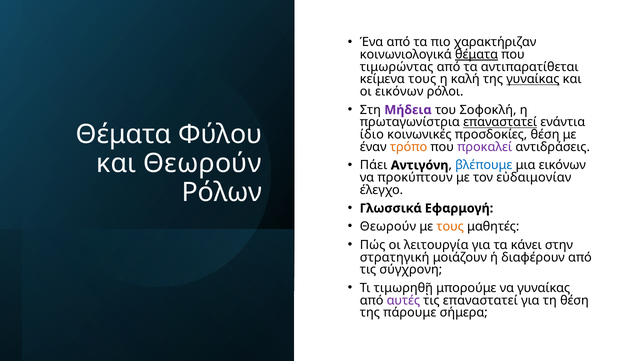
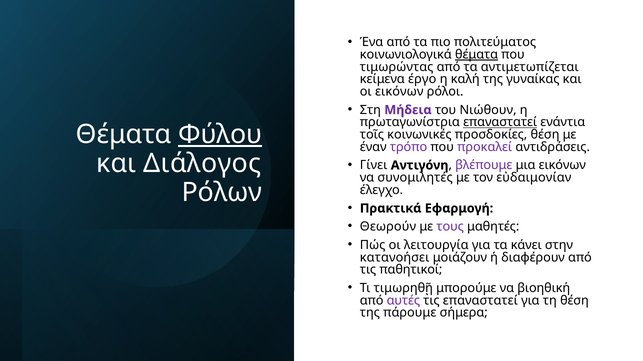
χαρακτήριζαν: χαρακτήριζαν -> πολιτεύματος (495, 42)
αντιπαρατίθεται: αντιπαρατίθεται -> αντιμετωπίζεται (530, 67)
κείμενα τους: τους -> έργο (422, 79)
γυναίκας underline: present -> none (533, 79)
Σοφοκλή: Σοφοκλή -> Νιώθουν (488, 110)
Φύλου underline: none -> present (220, 135)
ίδιο: ίδιο -> τοῖς (372, 135)
τρόπο colour: orange -> purple (409, 147)
και Θεωρούν: Θεωρούν -> Διάλογος (202, 164)
Πάει: Πάει -> Γίνει (374, 166)
βλέπουμε colour: blue -> purple (484, 166)
προκύπτουν: προκύπτουν -> συνομιλητές (415, 178)
Γλωσσικά: Γλωσσικά -> Πρακτικά (391, 209)
τους colour: orange -> purple (450, 227)
στρατηγική: στρατηγική -> κατανοήσει (395, 258)
σύγχρονη: σύγχρονη -> παθητικοί (411, 270)
να γυναίκας: γυναίκας -> βιοηθική (544, 289)
